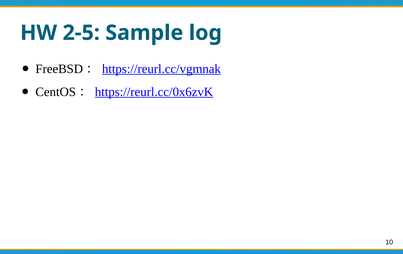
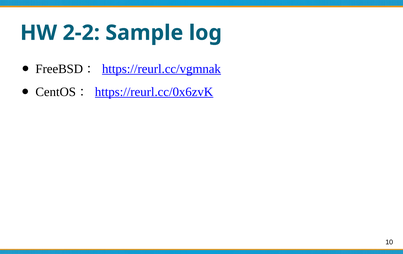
2-5: 2-5 -> 2-2 (81, 33)
